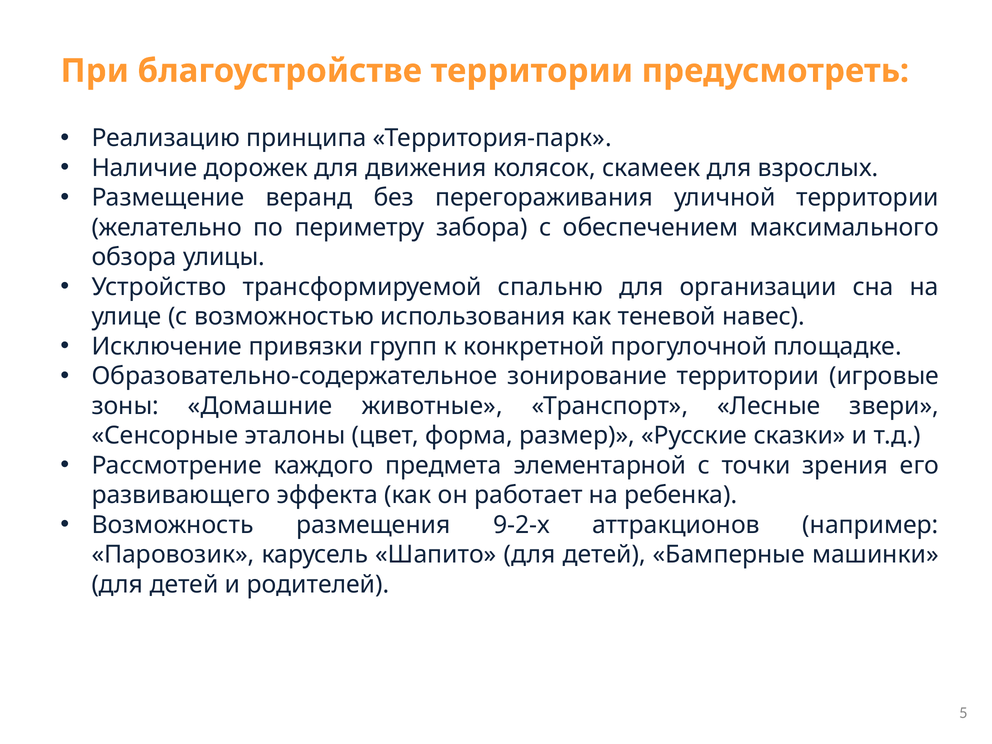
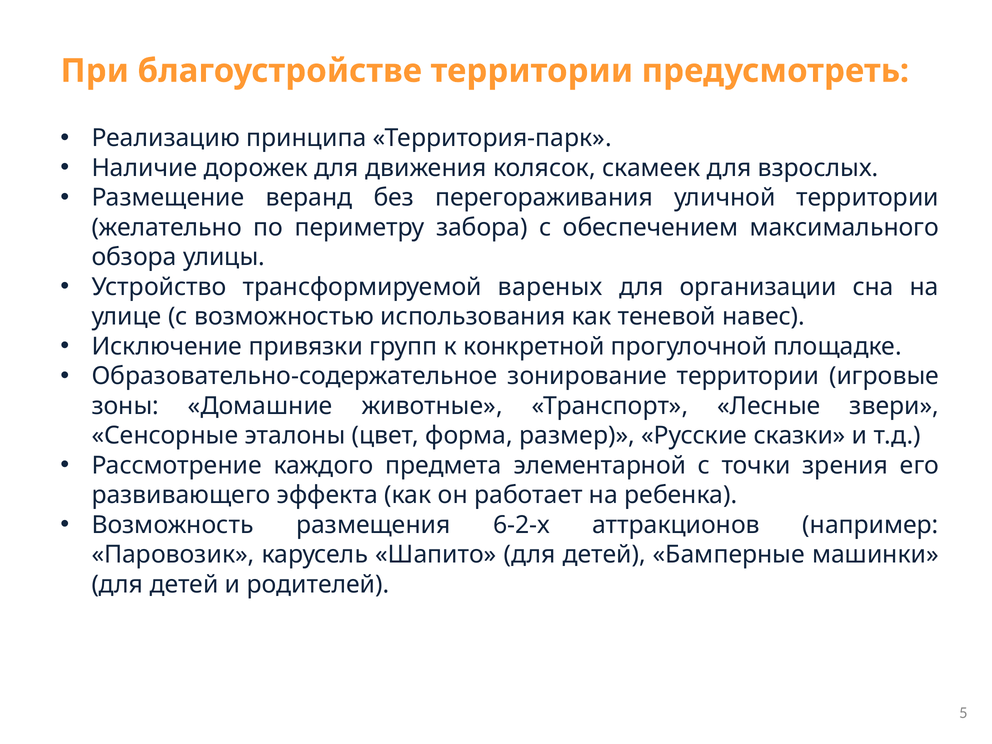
спальню: спальню -> вареных (550, 287)
9-2-х: 9-2-х -> 6-2-х (521, 525)
